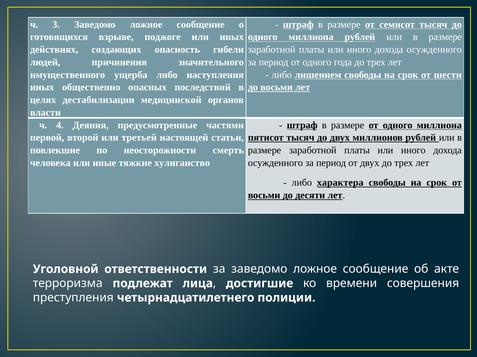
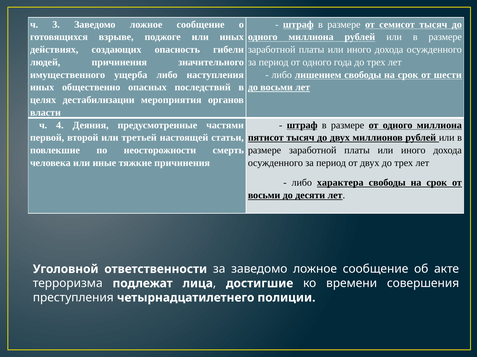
медицинской: медицинской -> мероприятия (171, 100)
тяжкие хулиганство: хулиганство -> причинения (182, 163)
